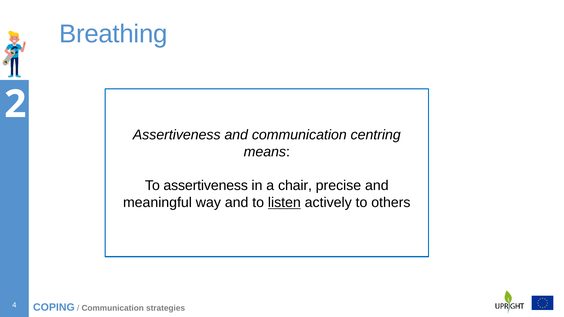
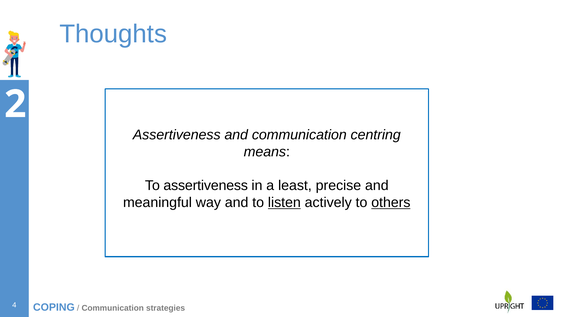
Breathing: Breathing -> Thoughts (113, 34)
chair: chair -> least (295, 186)
others underline: none -> present (391, 203)
